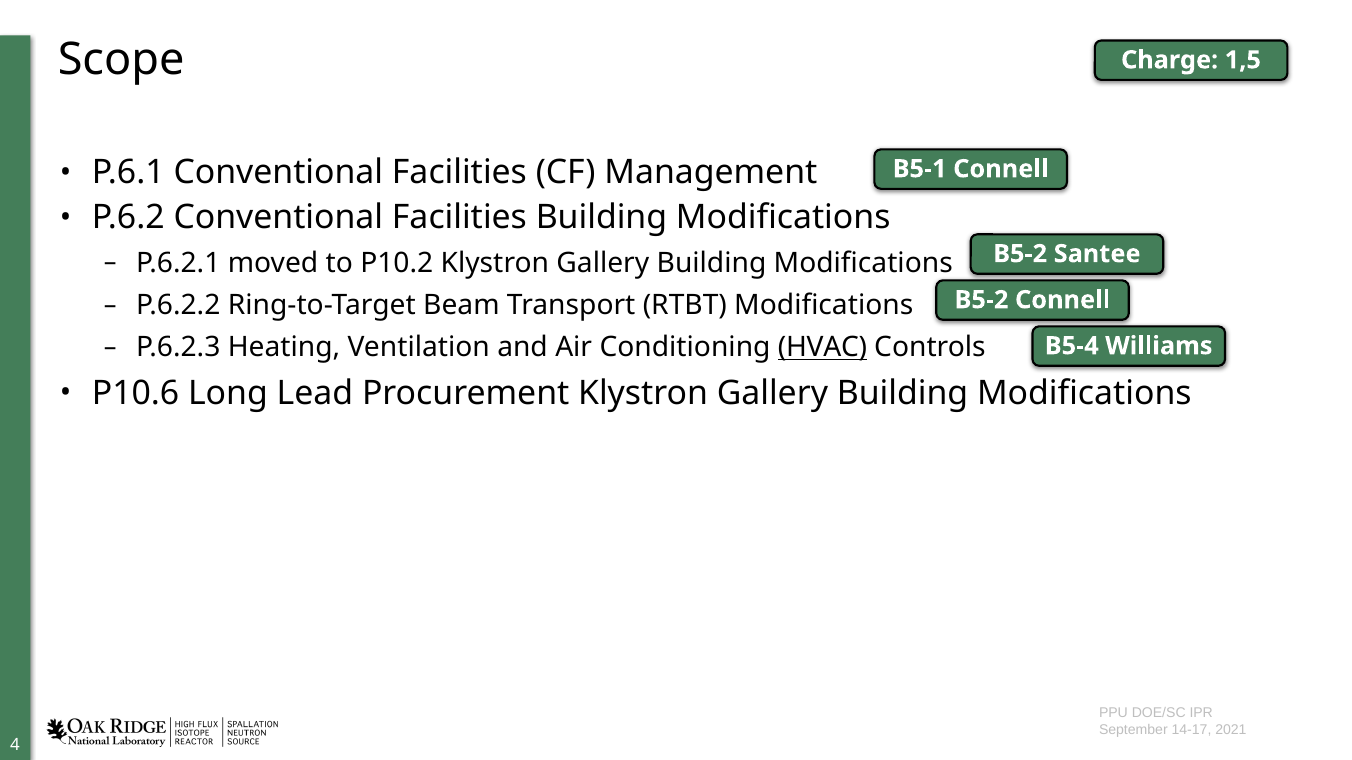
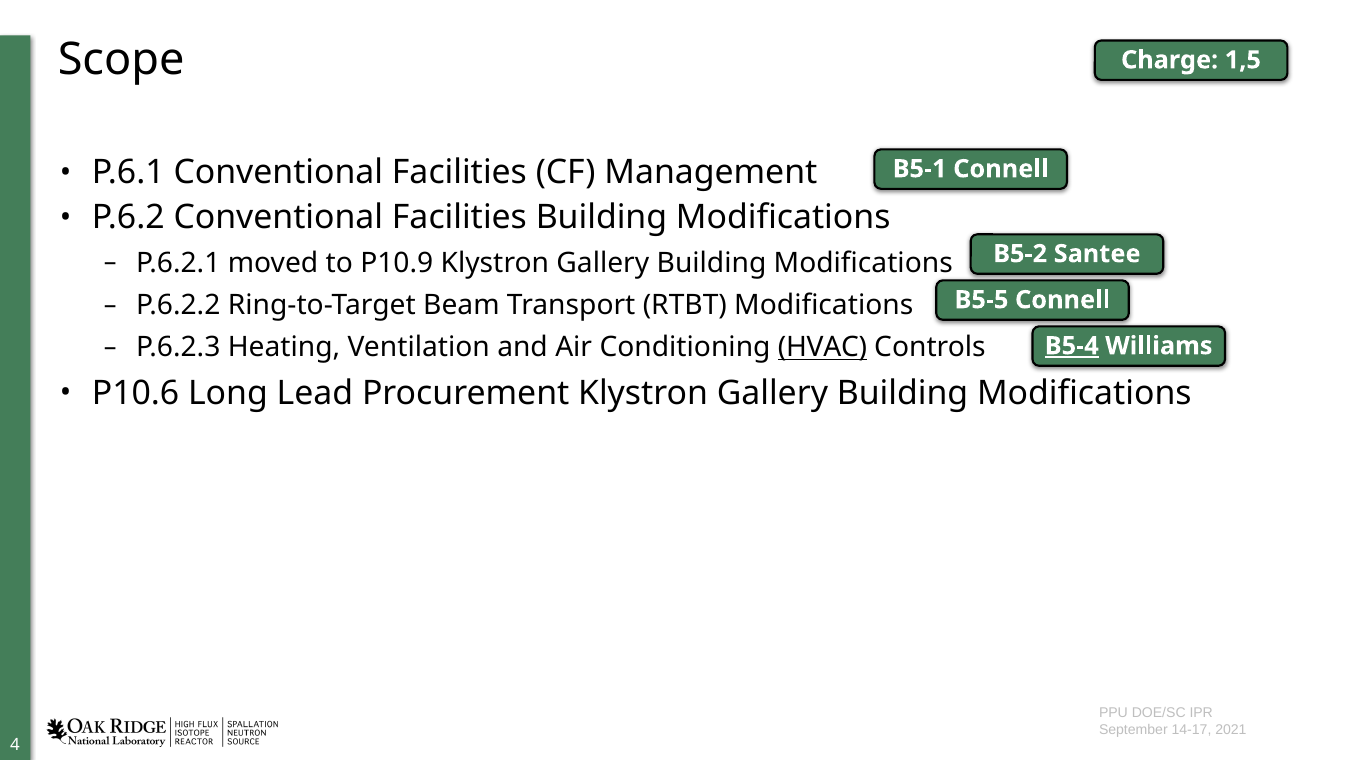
P10.2: P10.2 -> P10.9 (397, 263)
B5-2: B5-2 -> B5-5 (982, 300)
B5-4 underline: none -> present (1072, 346)
